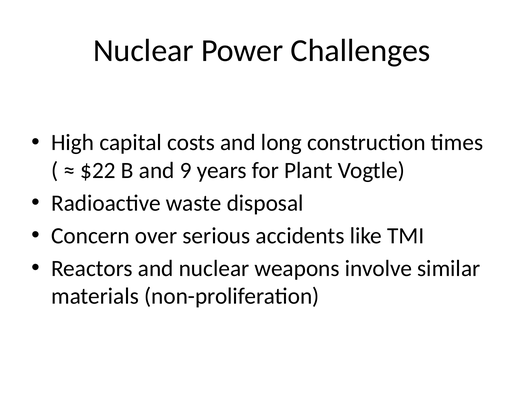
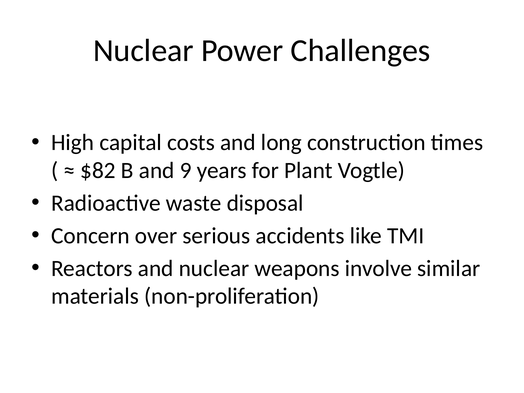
$22: $22 -> $82 (98, 170)
